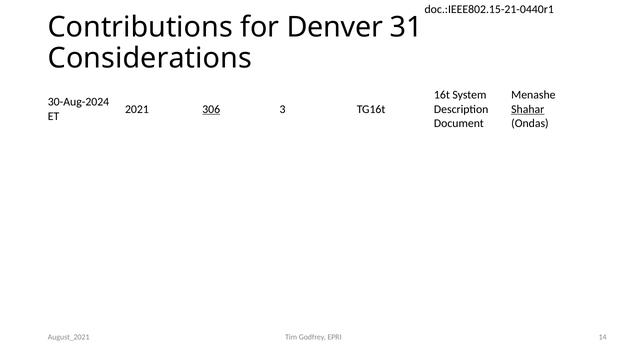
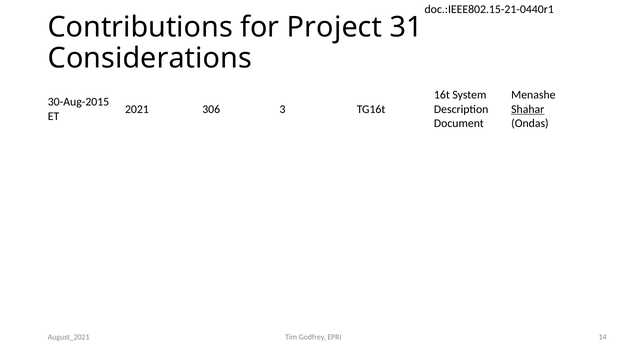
Denver: Denver -> Project (335, 27)
30-Aug-2024: 30-Aug-2024 -> 30-Aug-2015 (78, 102)
306 underline: present -> none (211, 109)
